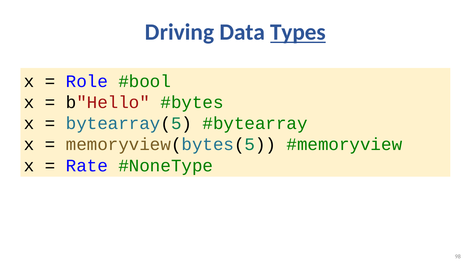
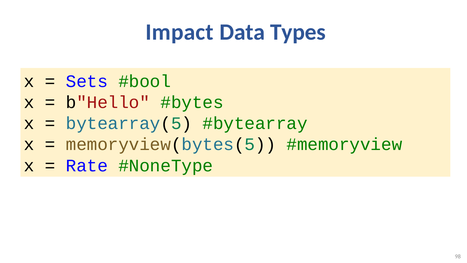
Driving: Driving -> Impact (179, 32)
Types underline: present -> none (298, 32)
Role: Role -> Sets (87, 81)
